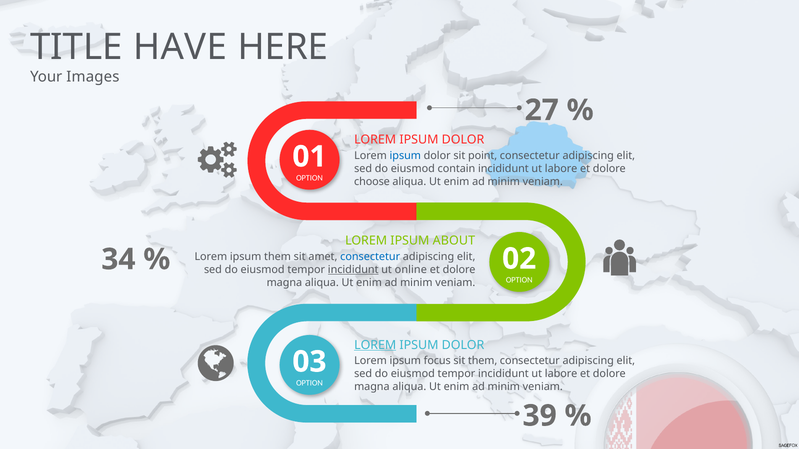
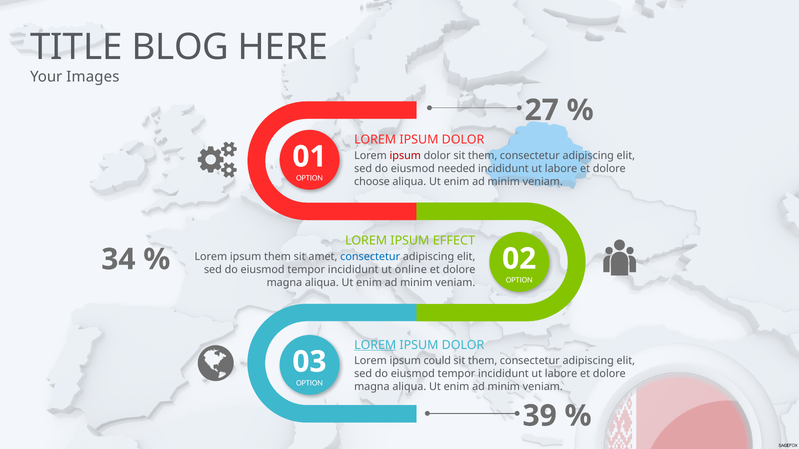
HAVE: HAVE -> BLOG (180, 47)
ipsum colour: blue -> red (405, 156)
dolor sit point: point -> them (483, 156)
contain: contain -> needed (456, 169)
ABOUT: ABOUT -> EFFECT (454, 241)
incididunt underline: present -> none (353, 270)
focus: focus -> could (437, 361)
